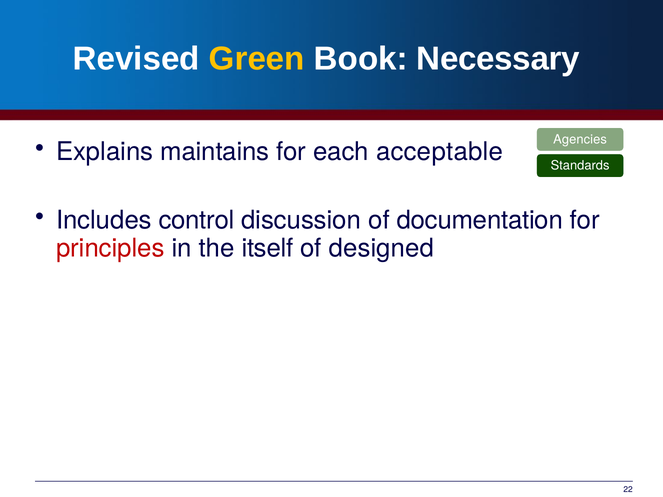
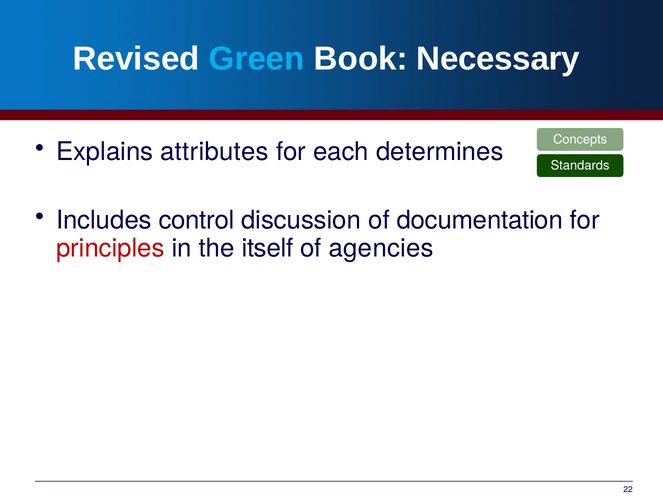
Green colour: yellow -> light blue (257, 59)
Agencies: Agencies -> Concepts (580, 139)
maintains: maintains -> attributes (215, 152)
acceptable: acceptable -> determines (440, 152)
designed: designed -> agencies (381, 248)
